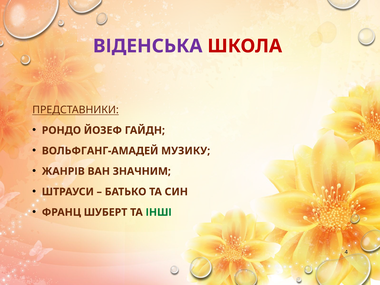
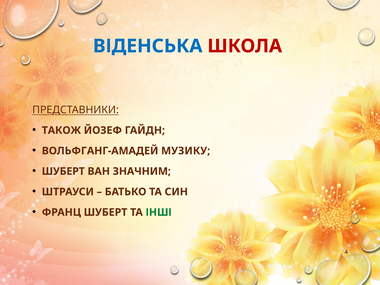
ВІДЕНСЬКА colour: purple -> blue (148, 46)
РОНДО: РОНДО -> ТАКОЖ (61, 130)
ЖАНРІВ: ЖАНРІВ -> ШУБЕРТ (63, 171)
